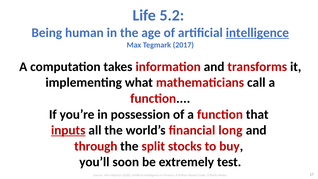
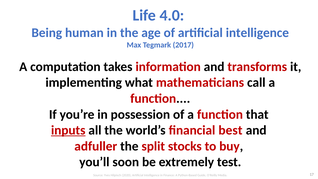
5.2: 5.2 -> 4.0 (172, 15)
intelligence underline: present -> none (257, 33)
long: long -> best (230, 130)
through: through -> adfuller (96, 146)
